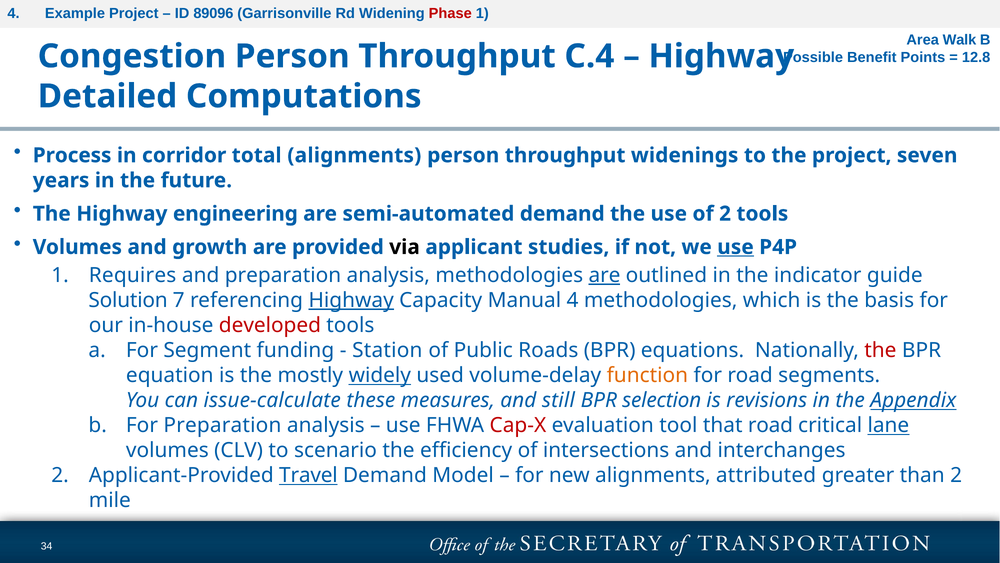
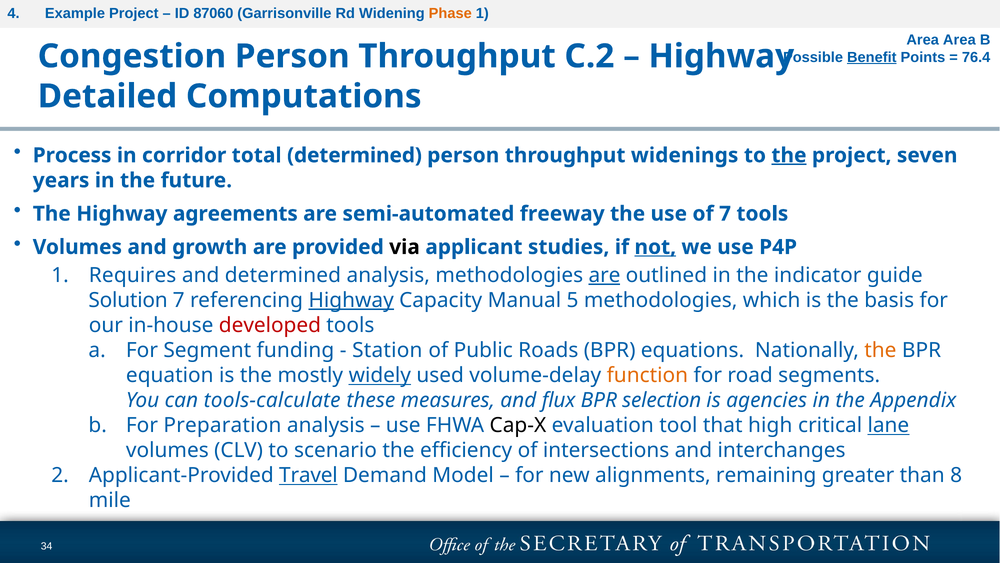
89096: 89096 -> 87060 (213, 14)
Phase colour: red -> orange (450, 14)
Area Walk: Walk -> Area (959, 40)
Benefit underline: none -> present (872, 57)
12.8: 12.8 -> 76.4 (976, 57)
C.4: C.4 -> C.2 (589, 56)
total alignments: alignments -> determined (354, 155)
the underline: none -> present (789, 155)
engineering: engineering -> agreements (235, 214)
semi-automated demand: demand -> freeway (562, 214)
of 2: 2 -> 7 (725, 214)
not underline: none -> present (655, 247)
use underline: present -> none (735, 247)
and preparation: preparation -> determined (283, 275)
Manual 4: 4 -> 5 (573, 300)
the colour: red -> orange (880, 350)
issue-calculate: issue-calculate -> tools-calculate (272, 400)
still: still -> flux (559, 400)
revisions: revisions -> agencies (767, 400)
Appendix underline: present -> none (913, 400)
Cap-X colour: red -> black (518, 425)
that road: road -> high (770, 425)
attributed: attributed -> remaining (766, 475)
than 2: 2 -> 8 (956, 475)
